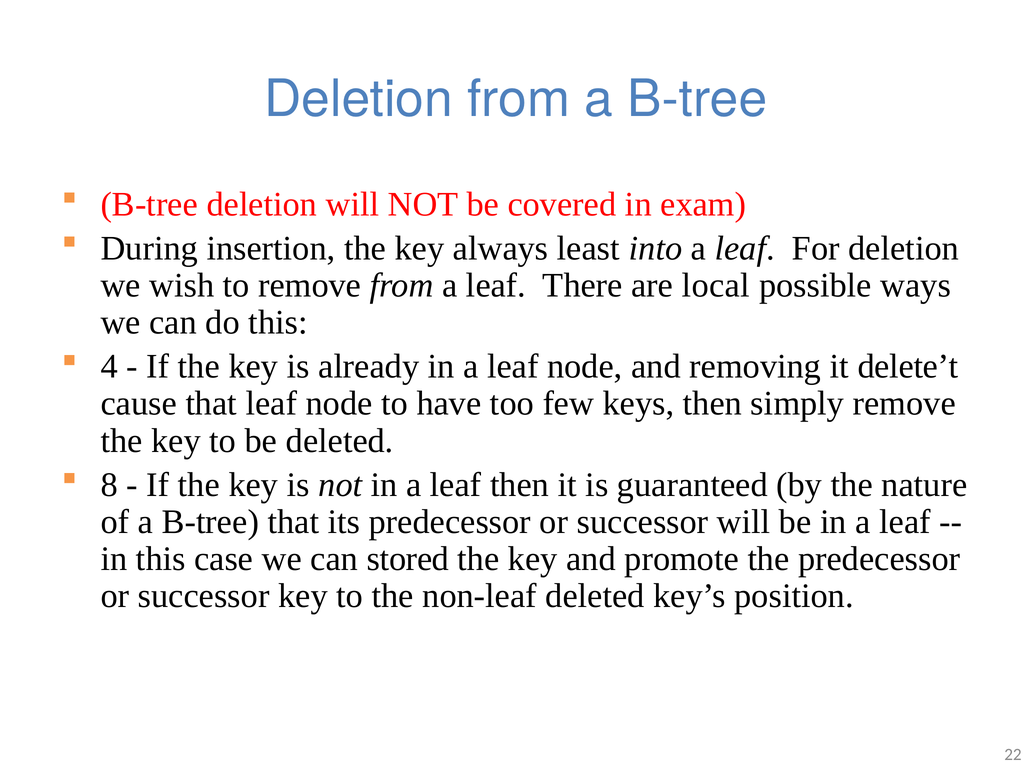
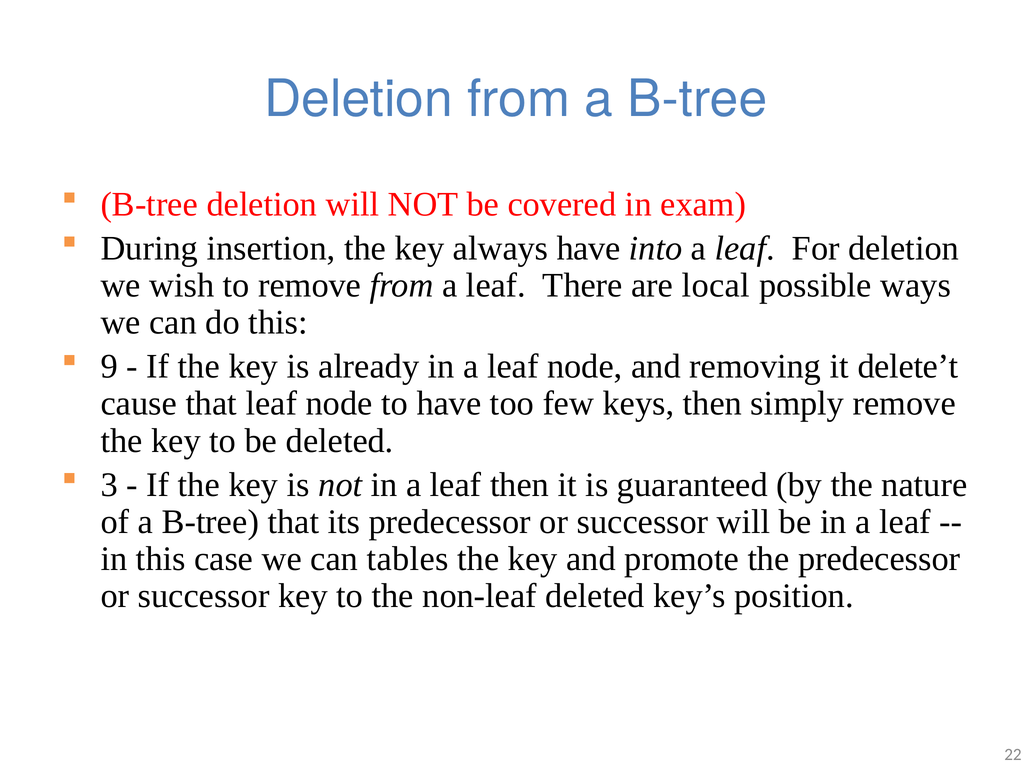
always least: least -> have (588, 248)
4: 4 -> 9 (109, 366)
8: 8 -> 3 (109, 485)
stored: stored -> tables (408, 559)
